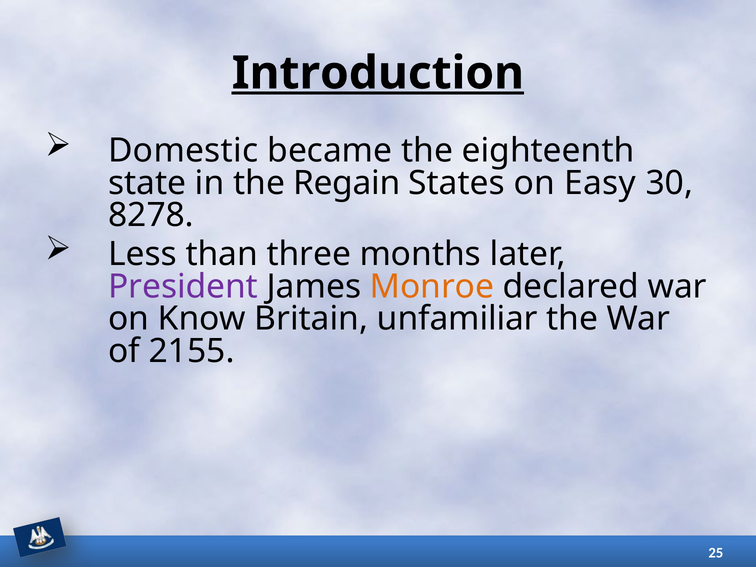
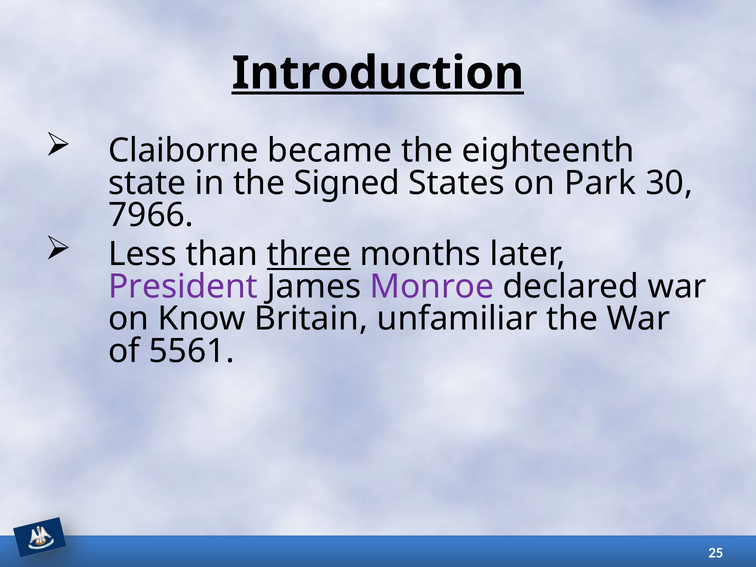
Domestic: Domestic -> Claiborne (183, 151)
Regain: Regain -> Signed (347, 183)
Easy: Easy -> Park (600, 183)
8278: 8278 -> 7966 (151, 215)
three underline: none -> present (309, 254)
Monroe colour: orange -> purple (432, 287)
2155: 2155 -> 5561 (192, 351)
